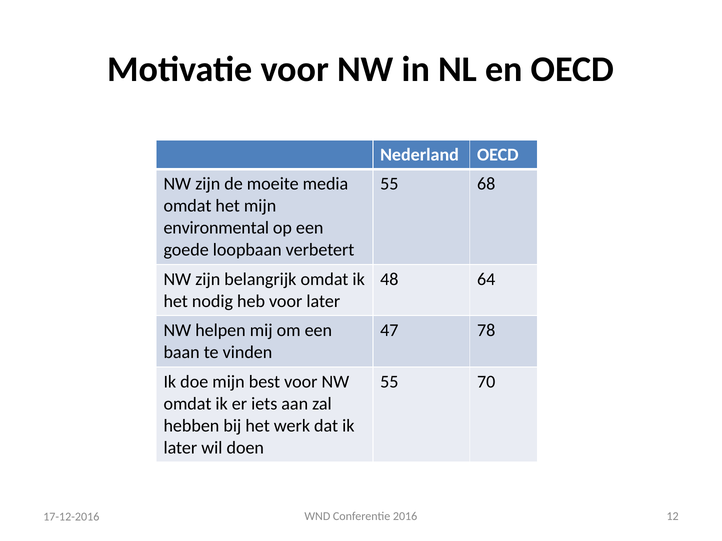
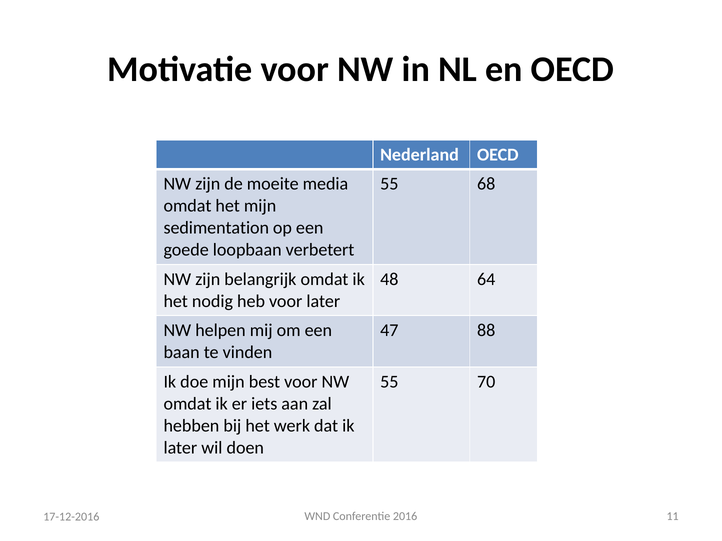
environmental: environmental -> sedimentation (216, 228)
78: 78 -> 88 (486, 331)
12: 12 -> 11 (673, 517)
